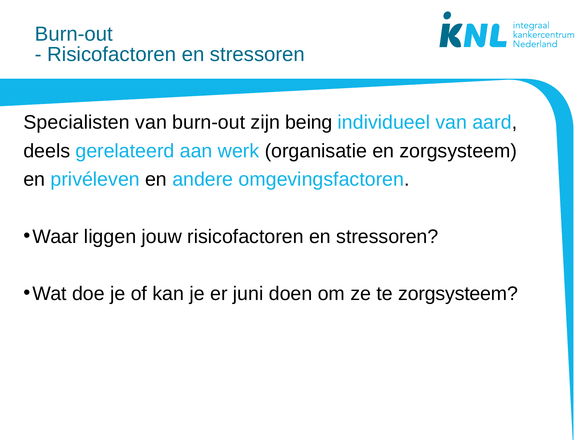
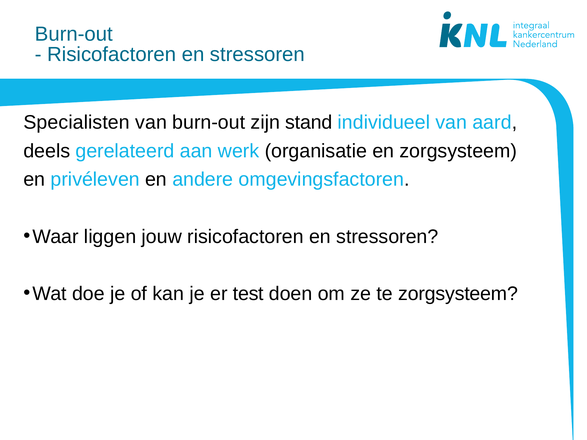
being: being -> stand (309, 123)
juni: juni -> test (248, 294)
